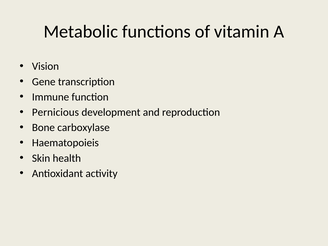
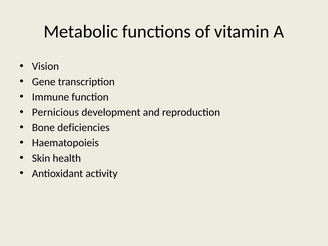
carboxylase: carboxylase -> deficiencies (84, 128)
